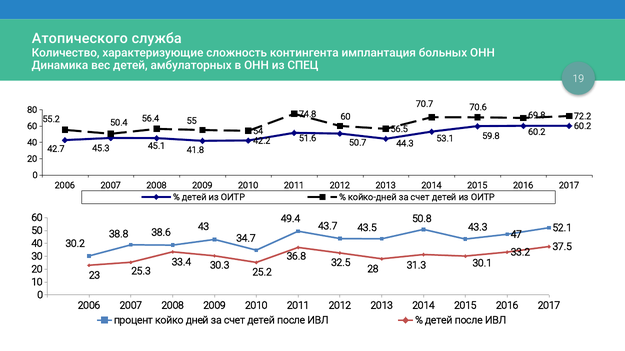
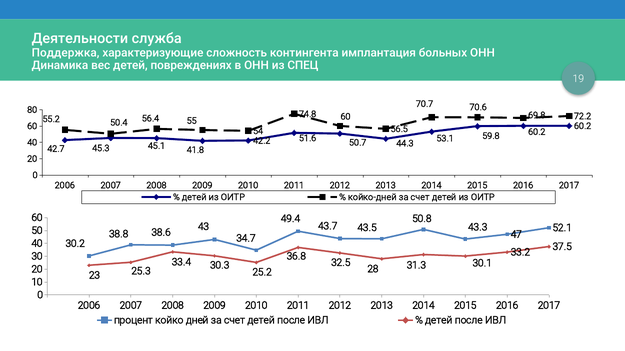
Атопического: Атопического -> Деятельности (80, 39)
Количество: Количество -> Поддержка (66, 53)
амбулаторных: амбулаторных -> повреждениях (191, 66)
